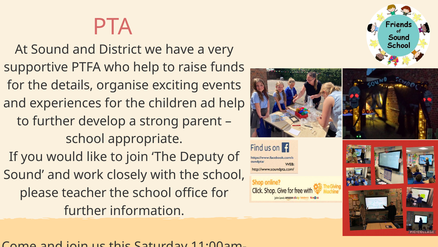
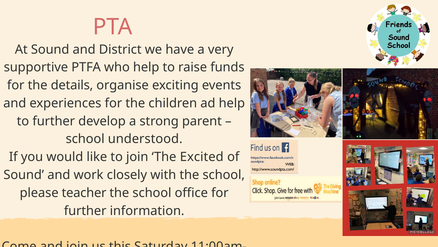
appropriate: appropriate -> understood (145, 139)
Deputy: Deputy -> Excited (202, 157)
